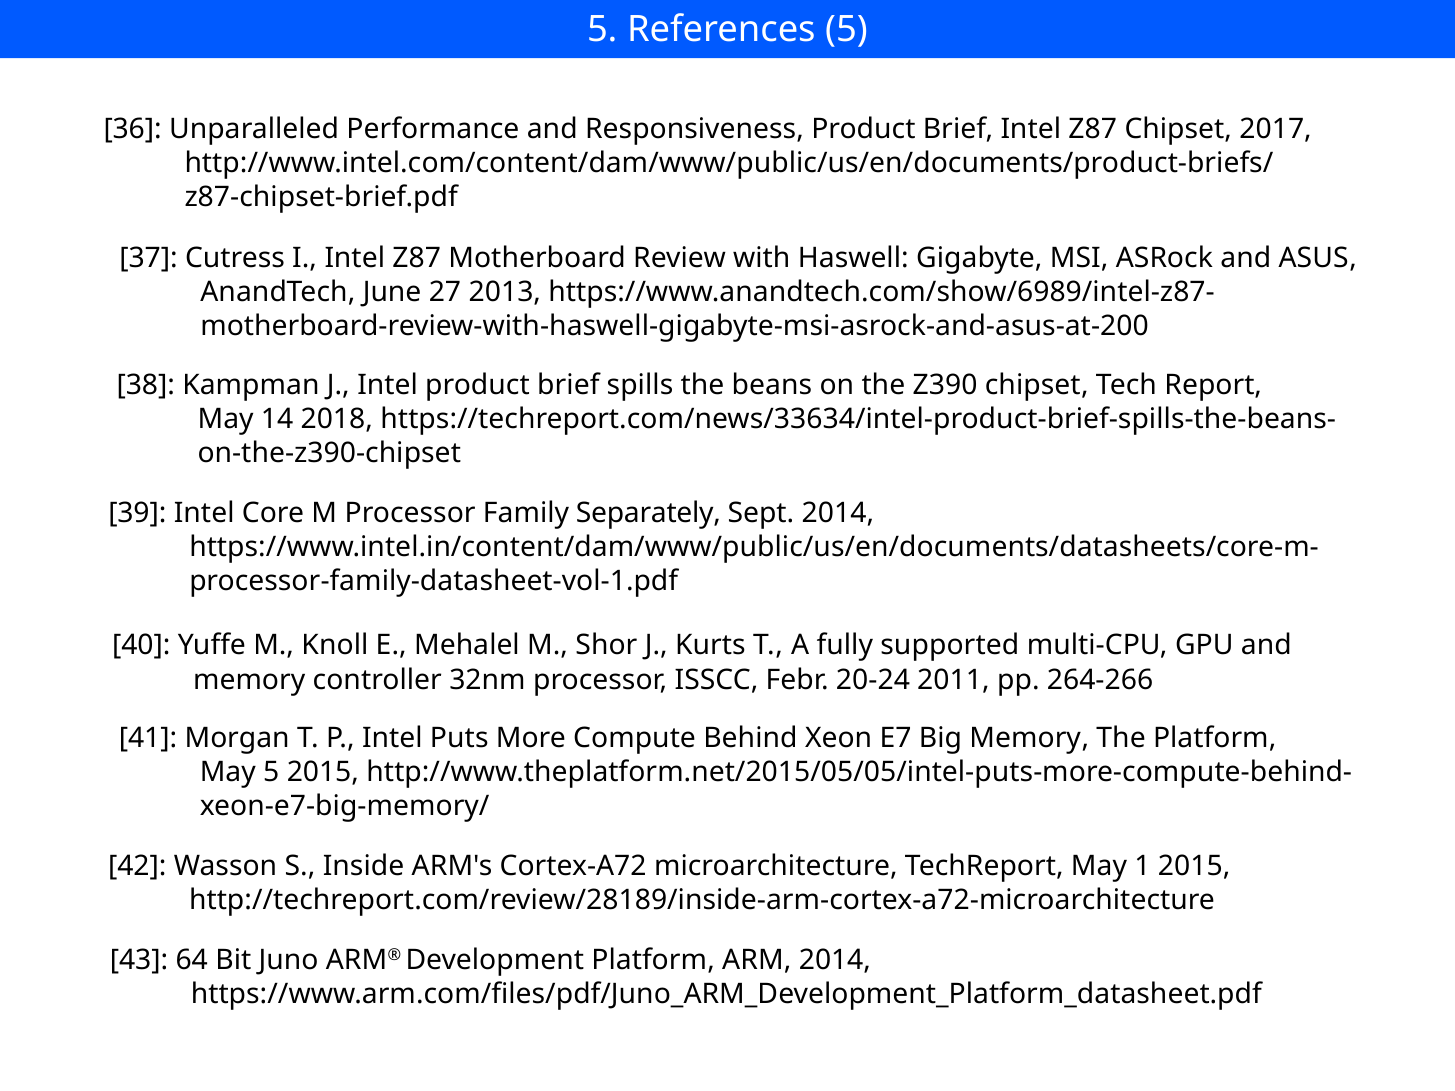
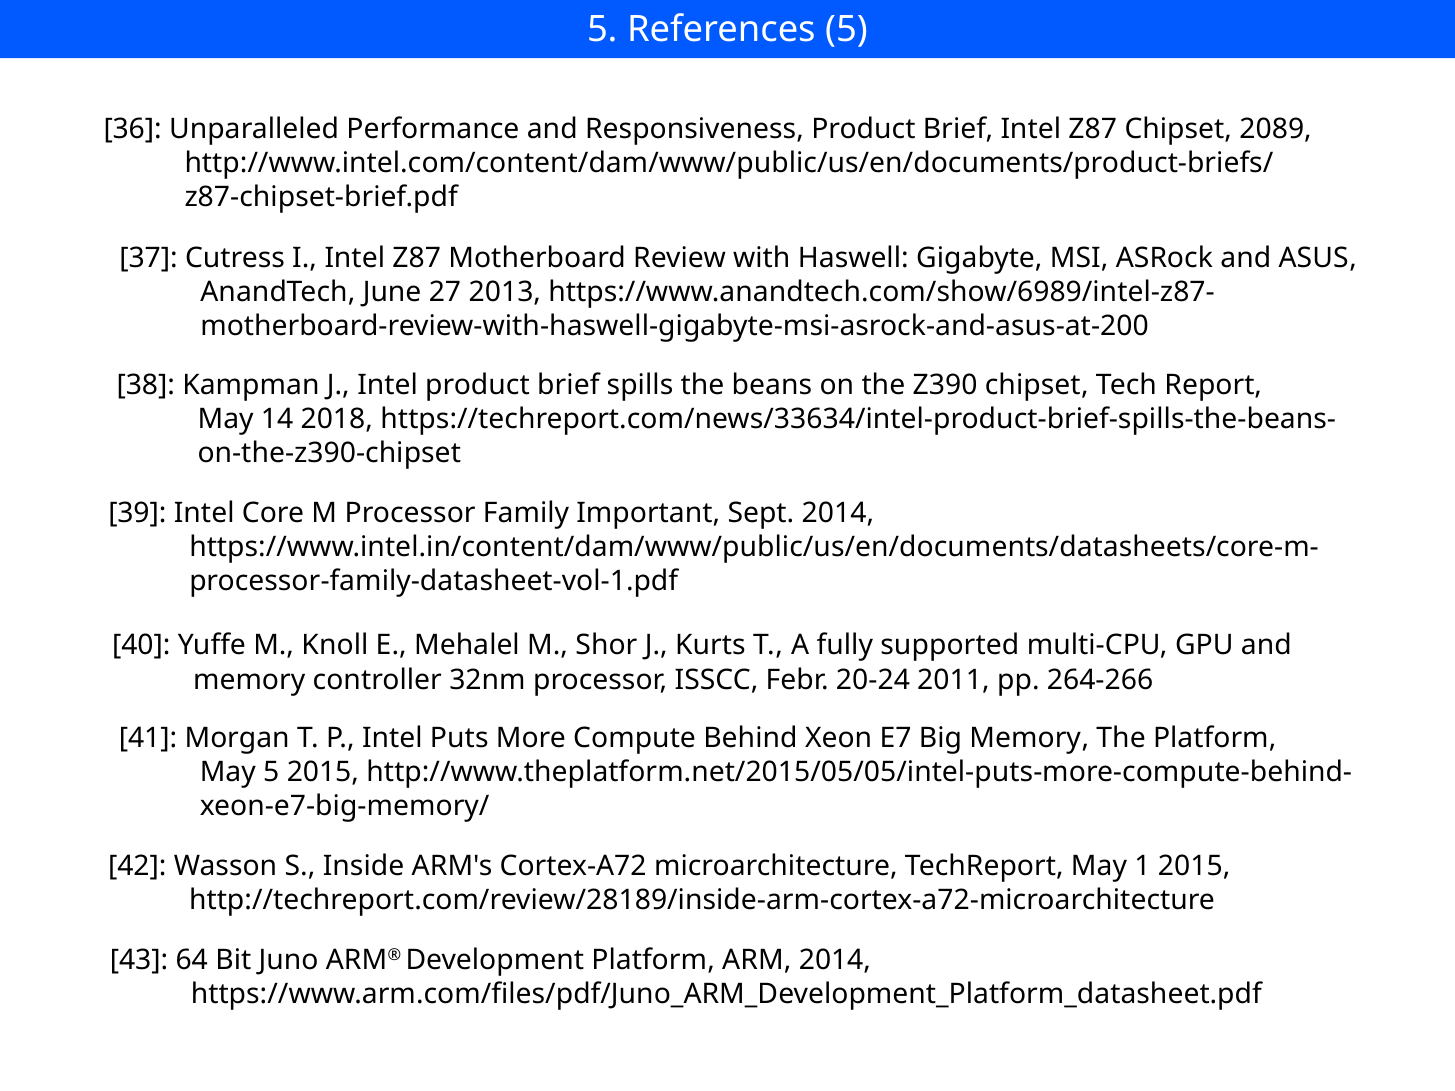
2017: 2017 -> 2089 (1276, 129)
Separately: Separately -> Important (648, 513)
